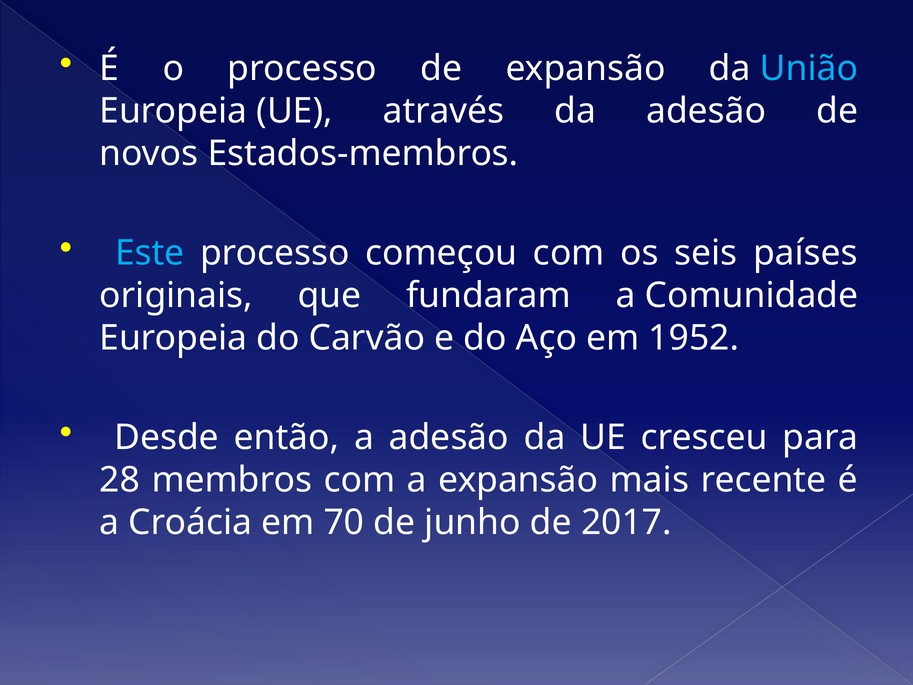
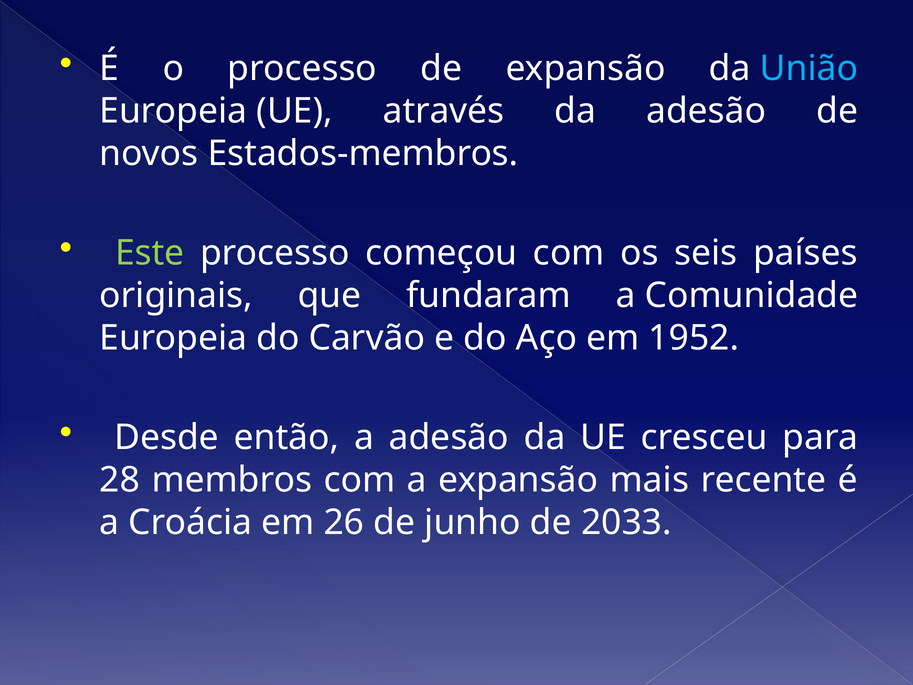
Este colour: light blue -> light green (150, 253)
70: 70 -> 26 (344, 522)
2017: 2017 -> 2033 (626, 522)
